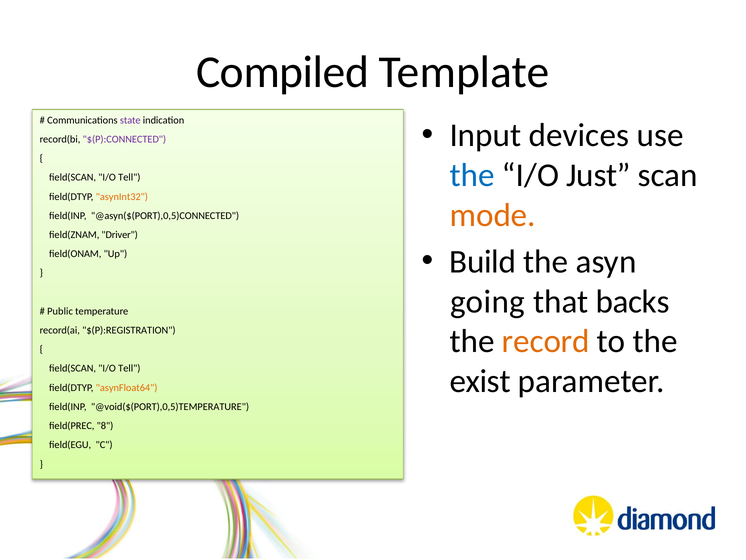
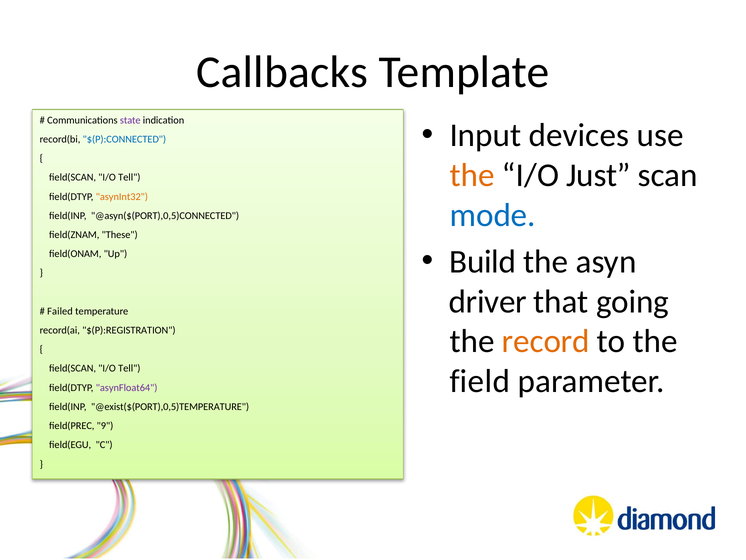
Compiled: Compiled -> Callbacks (282, 72)
$(P):CONNECTED colour: purple -> blue (124, 139)
the colour: blue -> orange (472, 175)
mode colour: orange -> blue (493, 215)
Driver: Driver -> These (120, 235)
going: going -> driver (488, 301)
backs: backs -> going (633, 301)
Public: Public -> Failed (60, 311)
exist: exist -> field (480, 381)
asynFloat64 colour: orange -> purple (127, 387)
@void($(PORT),0,5)TEMPERATURE: @void($(PORT),0,5)TEMPERATURE -> @exist($(PORT),0,5)TEMPERATURE (170, 406)
8: 8 -> 9 (105, 425)
